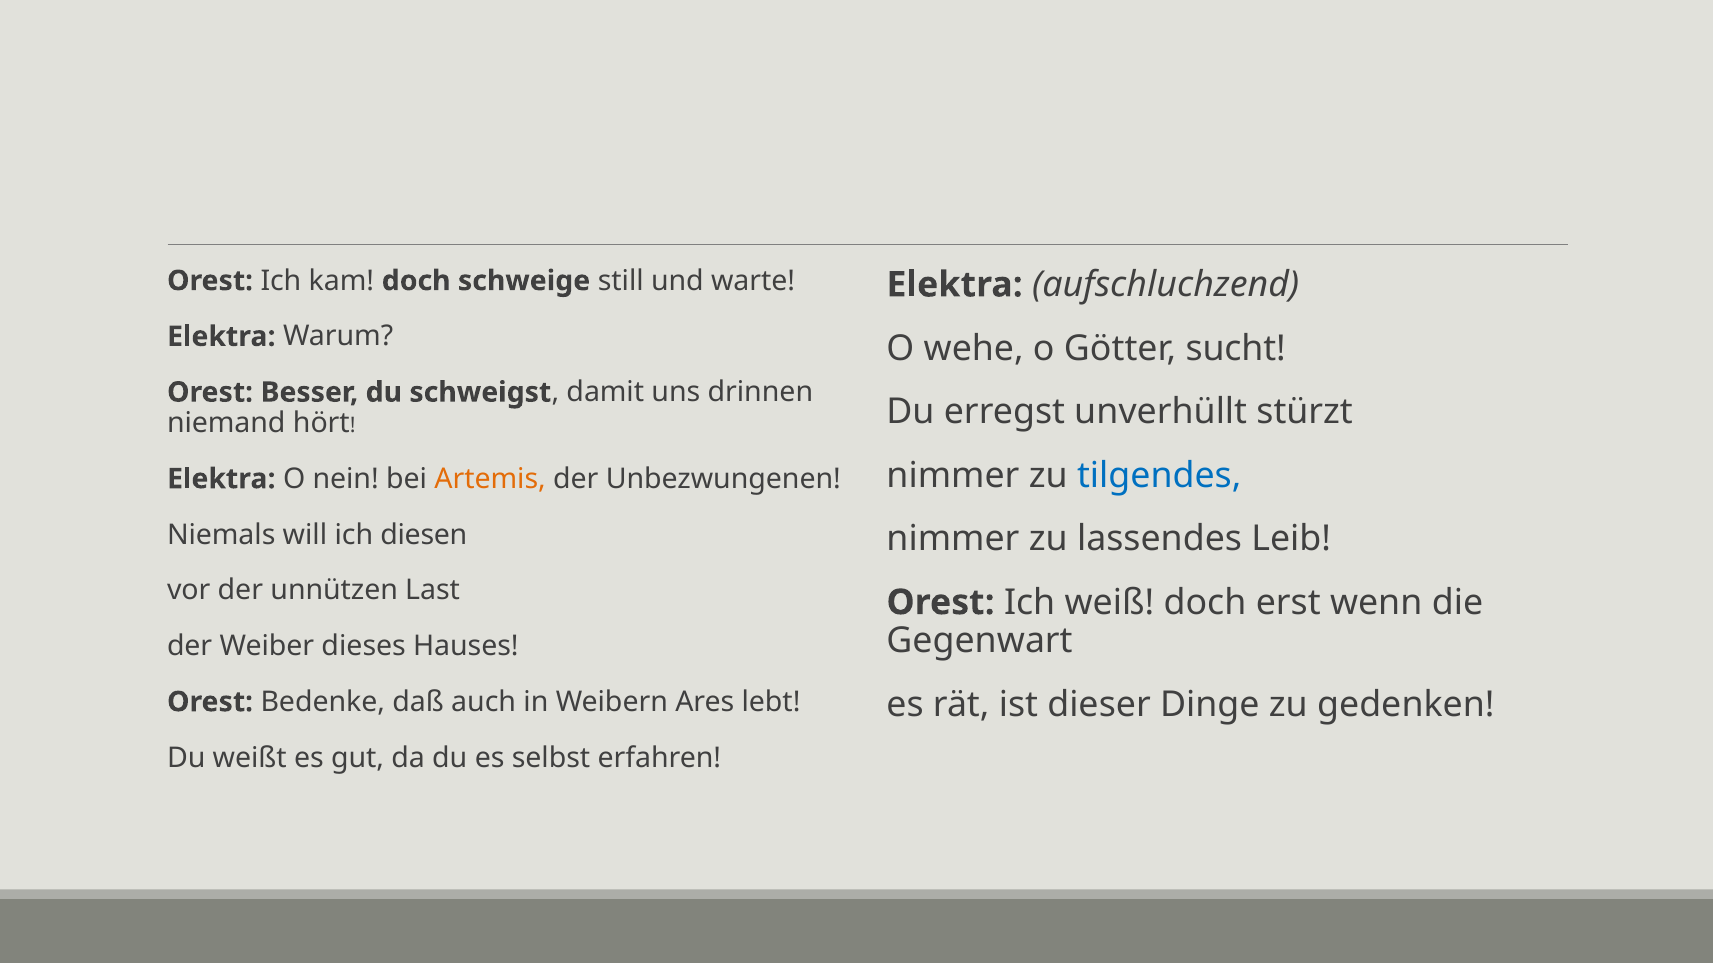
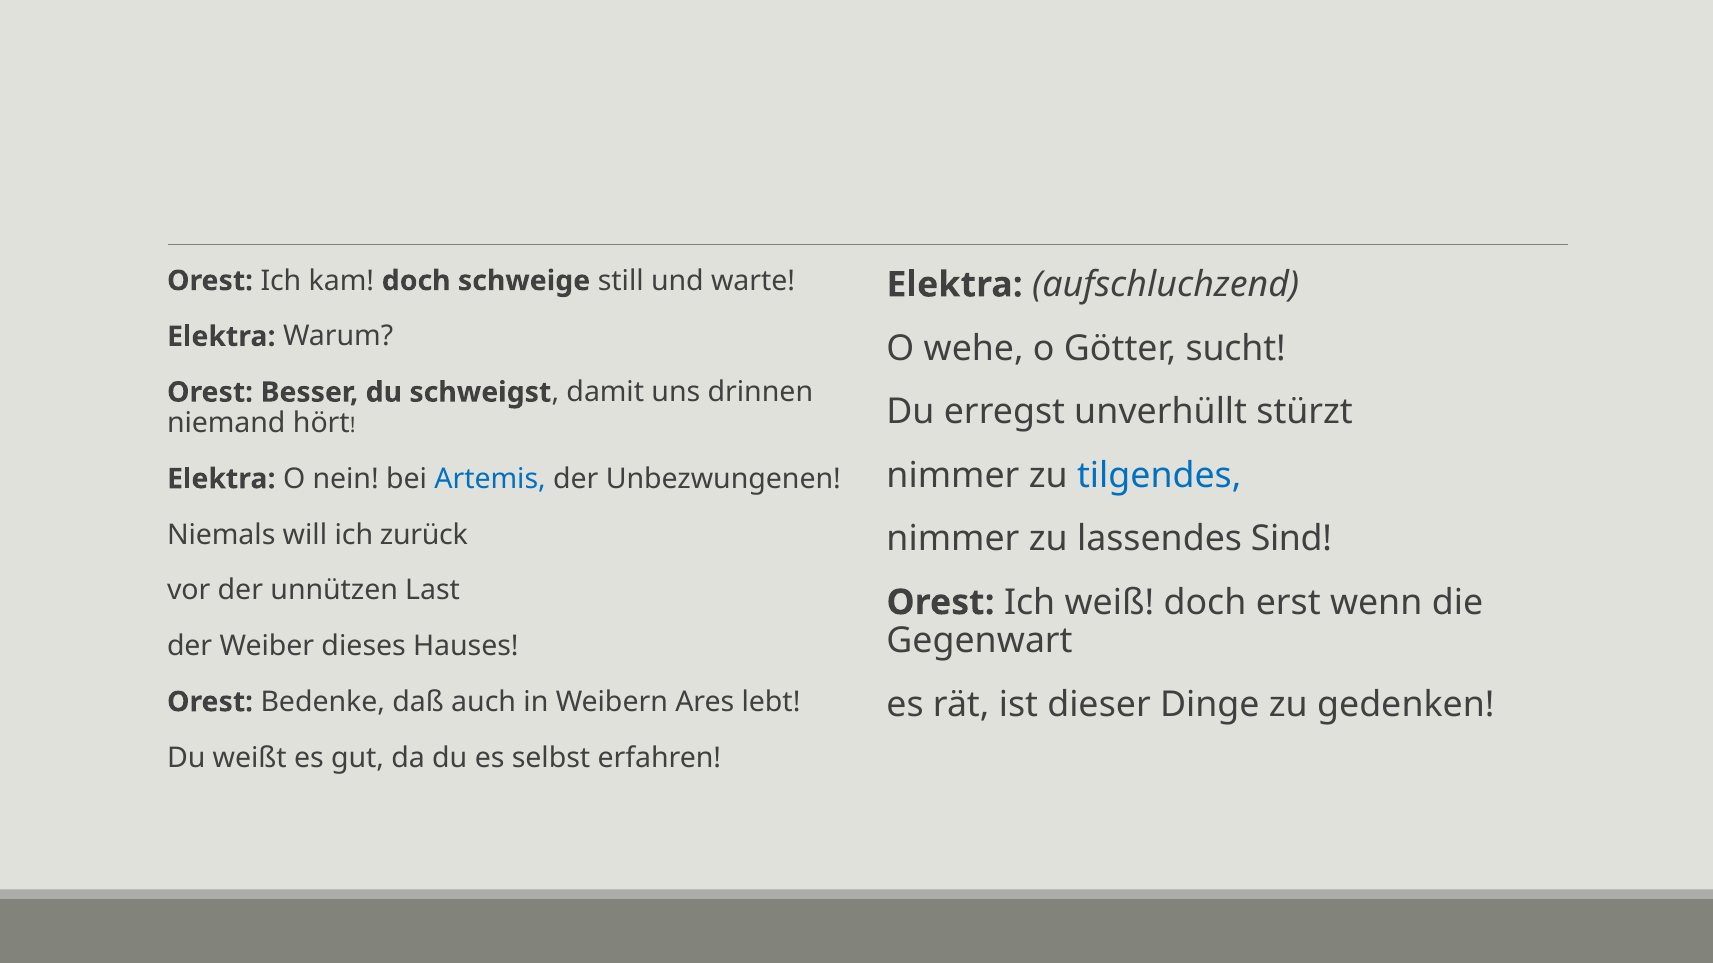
Artemis colour: orange -> blue (490, 479)
diesen: diesen -> zurück (424, 535)
Leib: Leib -> Sind (1291, 539)
